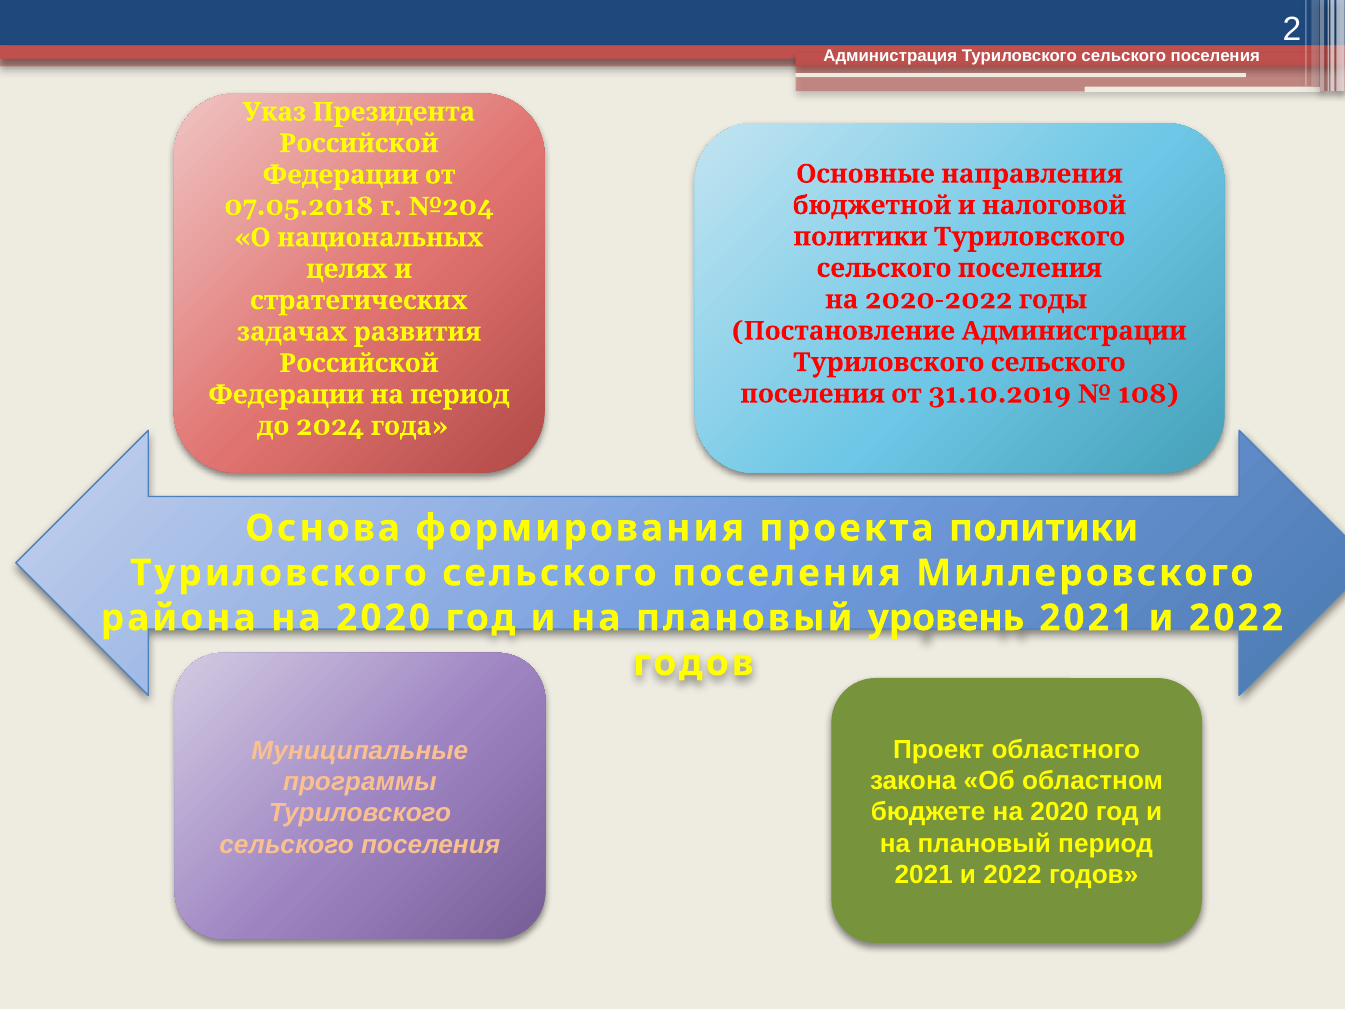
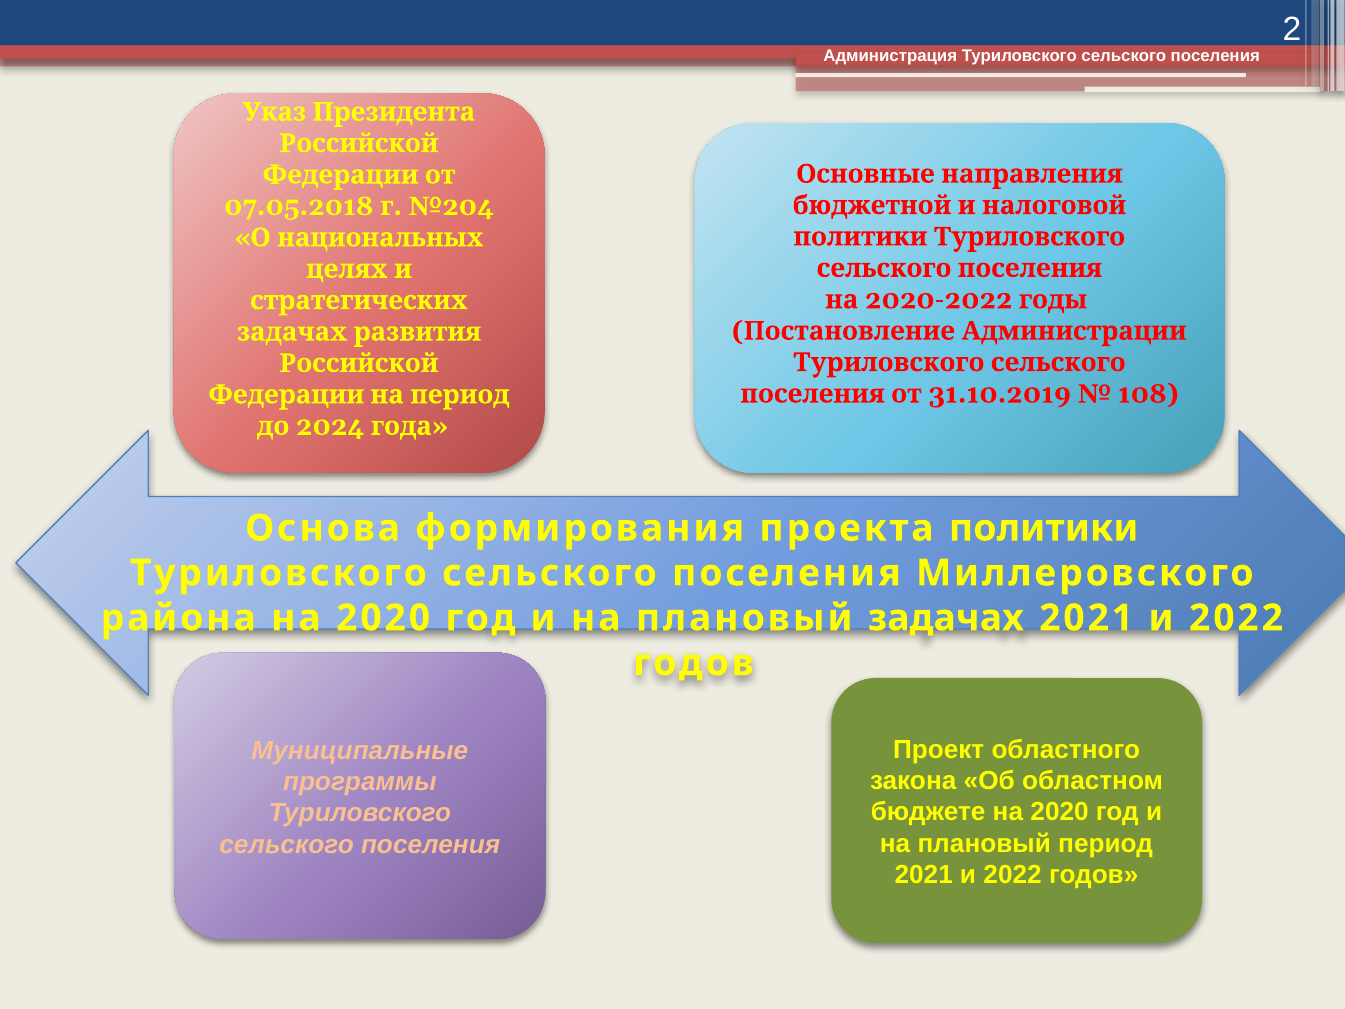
плановый уровень: уровень -> задачах (946, 618)
